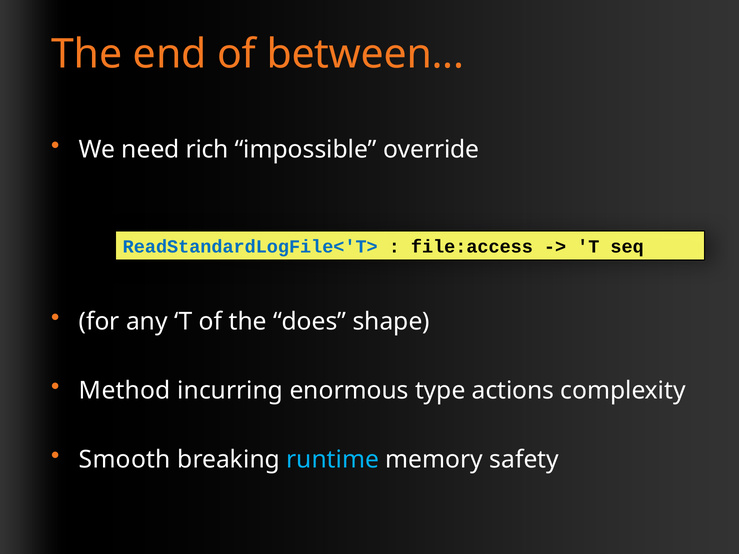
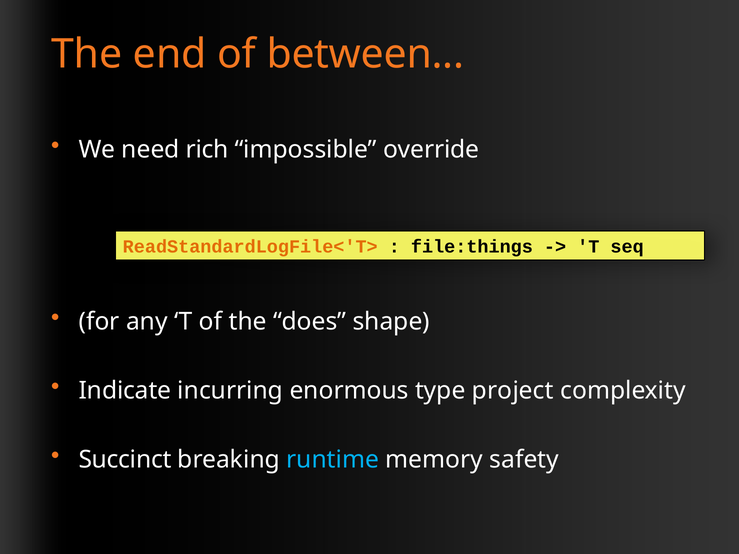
ReadStandardLogFile<'T> colour: blue -> orange (250, 247)
file:access: file:access -> file:things (472, 247)
Method: Method -> Indicate (125, 391)
actions: actions -> project (513, 391)
Smooth: Smooth -> Succinct (125, 460)
